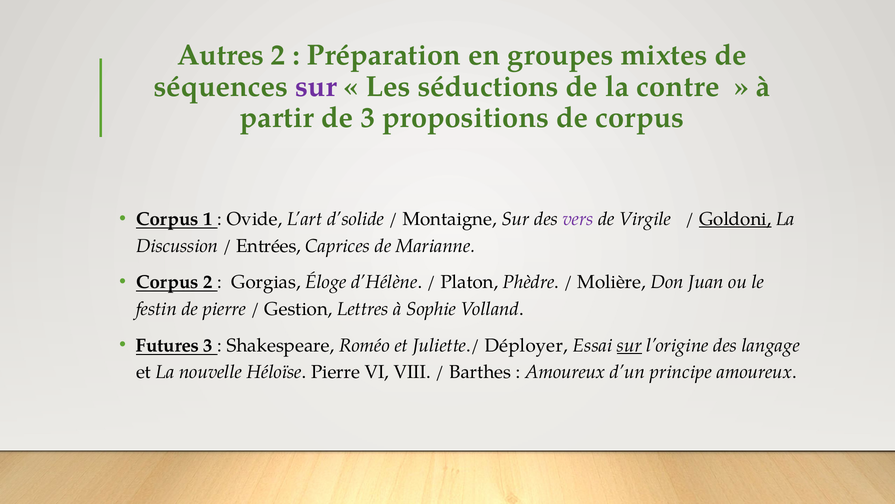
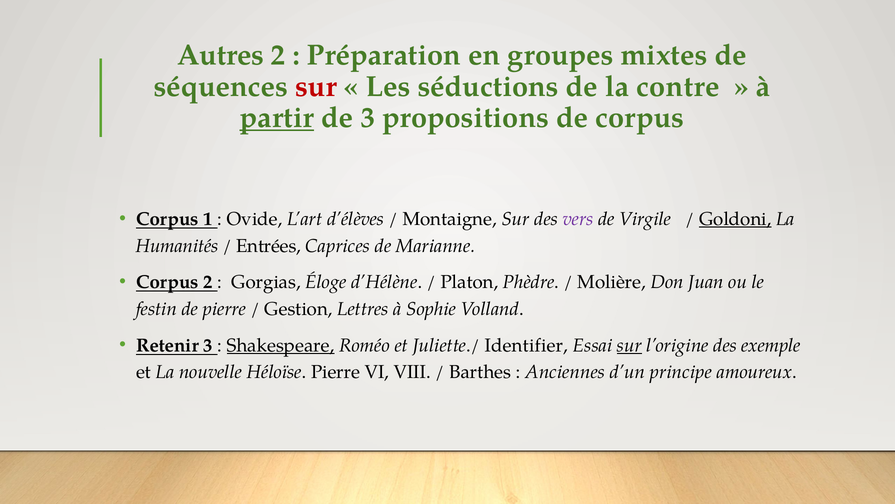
sur colour: purple -> red (316, 86)
partir underline: none -> present (277, 118)
d’solide: d’solide -> d’élèves (356, 219)
Discussion: Discussion -> Humanités (177, 246)
Futures: Futures -> Retenir (168, 345)
Shakespeare underline: none -> present (281, 345)
Déployer: Déployer -> Identifier (526, 345)
langage: langage -> exemple (771, 345)
Amoureux: Amoureux -> Anciennes (565, 372)
